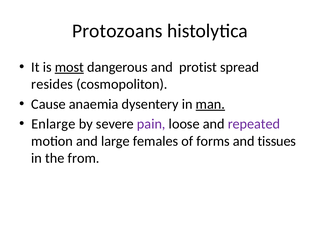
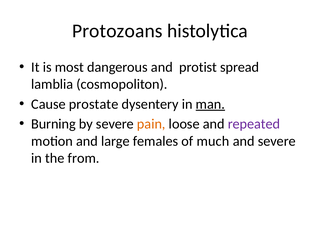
most underline: present -> none (69, 67)
resides: resides -> lamblia (52, 84)
anaemia: anaemia -> prostate (94, 104)
Enlarge: Enlarge -> Burning (53, 124)
pain colour: purple -> orange (151, 124)
forms: forms -> much (213, 141)
and tissues: tissues -> severe (277, 141)
